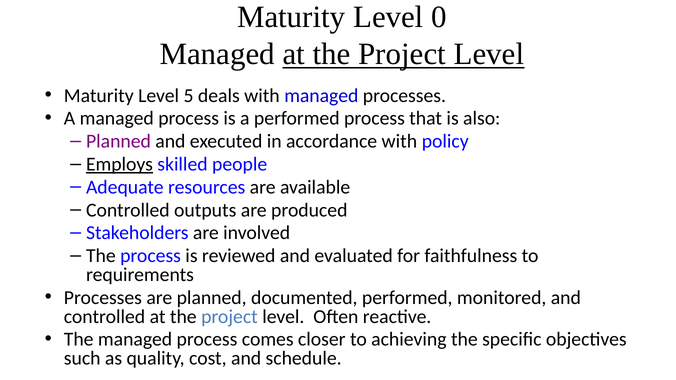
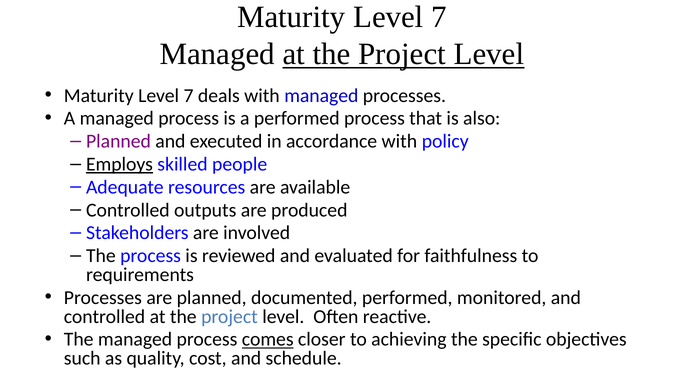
0: 0 -> 7 (439, 17)
5: 5 -> 7 (189, 96)
comes underline: none -> present (268, 340)
